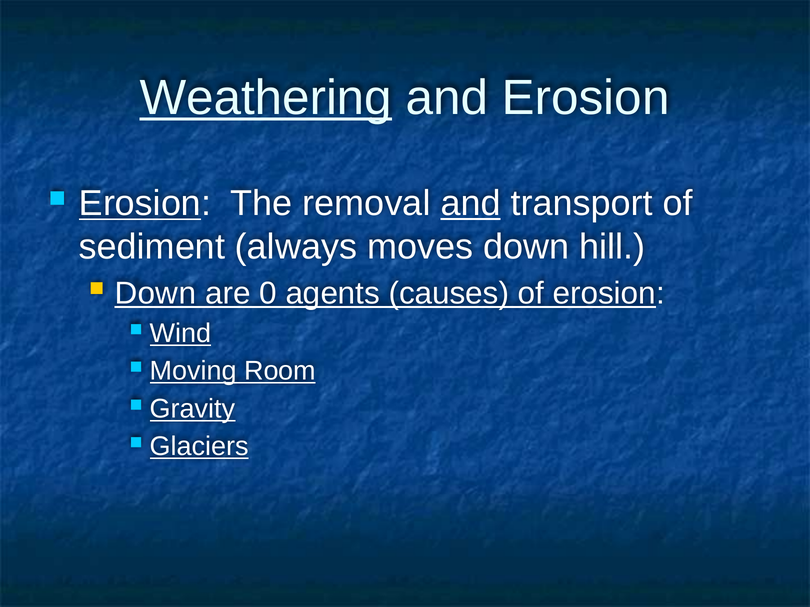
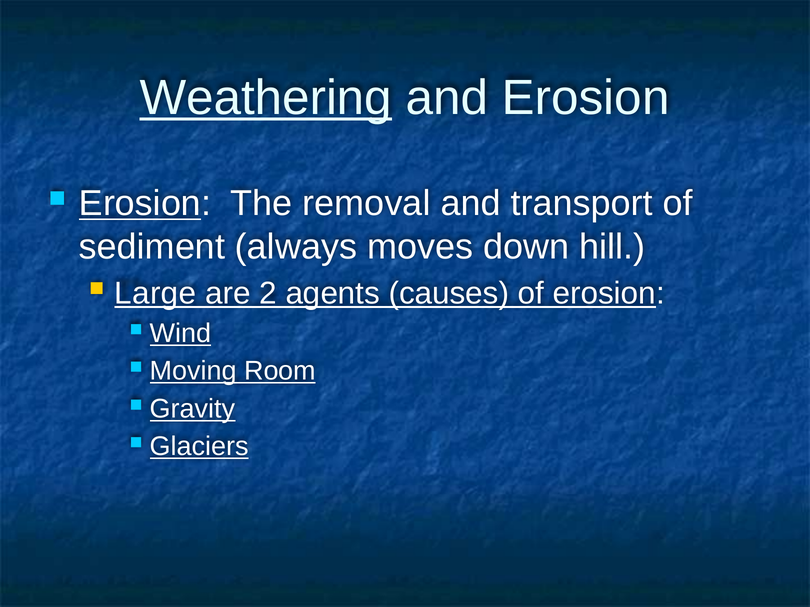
and underline: present -> none (471, 204)
Down: Down -> Large (155, 293)
0: 0 -> 2 (268, 293)
